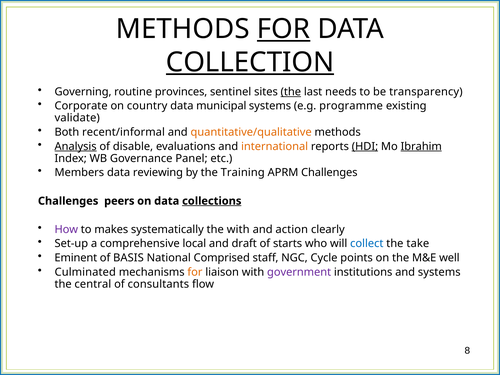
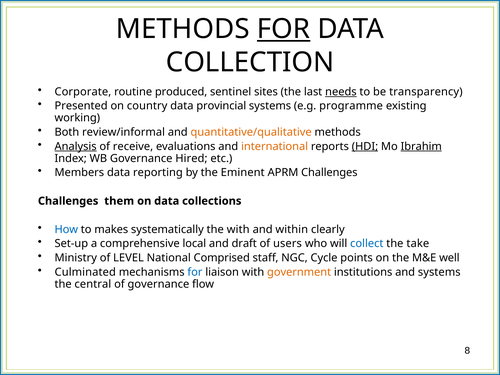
COLLECTION underline: present -> none (250, 62)
Governing: Governing -> Corporate (83, 92)
provinces: provinces -> produced (181, 92)
the underline: present -> none (291, 92)
needs underline: none -> present (341, 92)
Corporate: Corporate -> Presented (81, 106)
municipal: municipal -> provincial (221, 106)
validate: validate -> working (77, 118)
recent/informal: recent/informal -> review/informal (124, 132)
disable: disable -> receive (133, 146)
Panel: Panel -> Hired (191, 158)
reviewing: reviewing -> reporting (158, 173)
Training: Training -> Eminent (243, 173)
peers: peers -> them (119, 201)
collections underline: present -> none (212, 201)
How colour: purple -> blue (66, 229)
action: action -> within (292, 229)
starts: starts -> users (287, 244)
Eminent: Eminent -> Ministry (76, 258)
BASIS: BASIS -> LEVEL (128, 258)
for colour: orange -> blue (195, 272)
government colour: purple -> orange (299, 272)
of consultants: consultants -> governance (158, 284)
